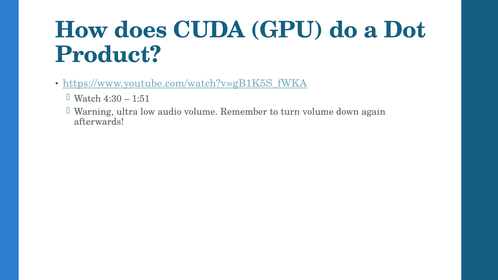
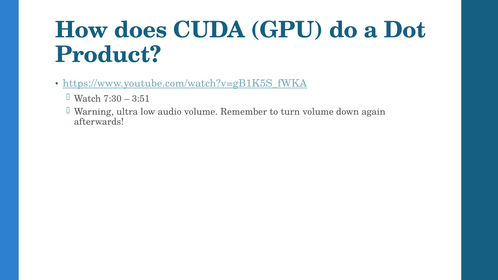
4:30: 4:30 -> 7:30 (113, 99)
1:51: 1:51 -> 3:51 (141, 99)
